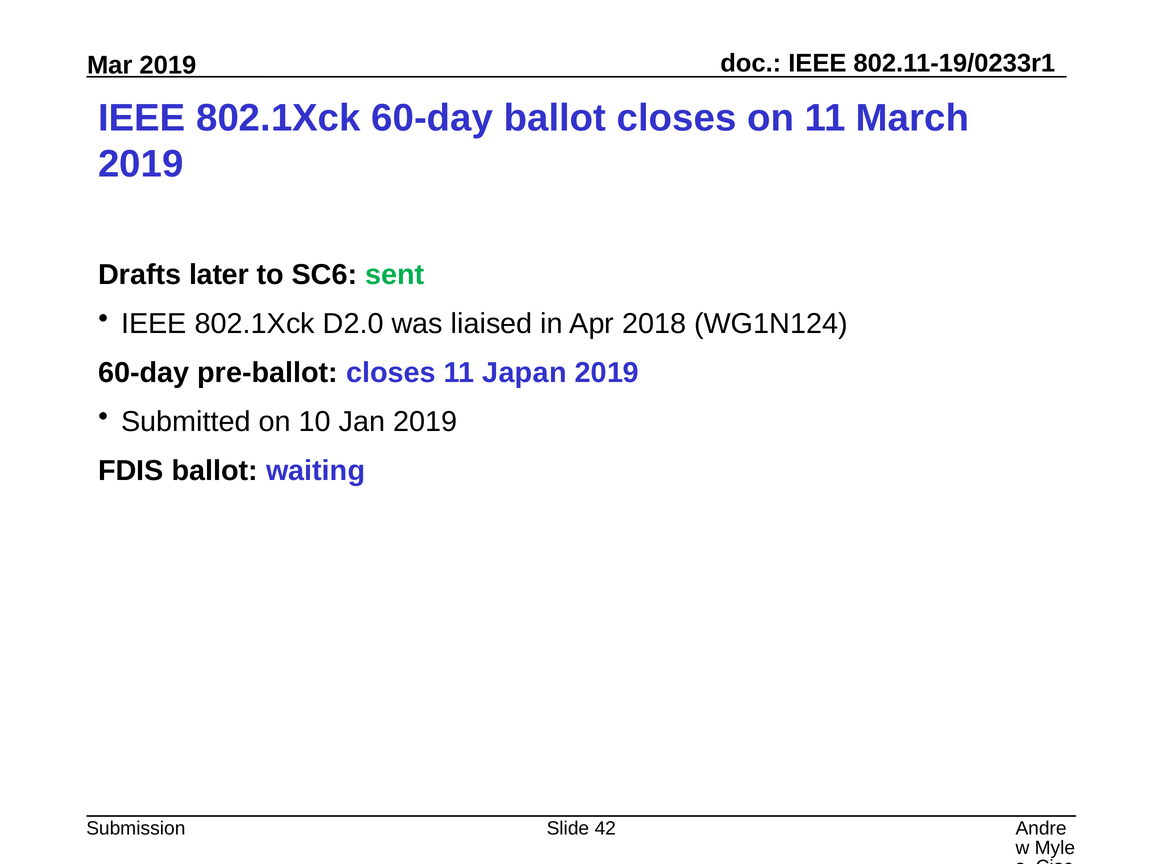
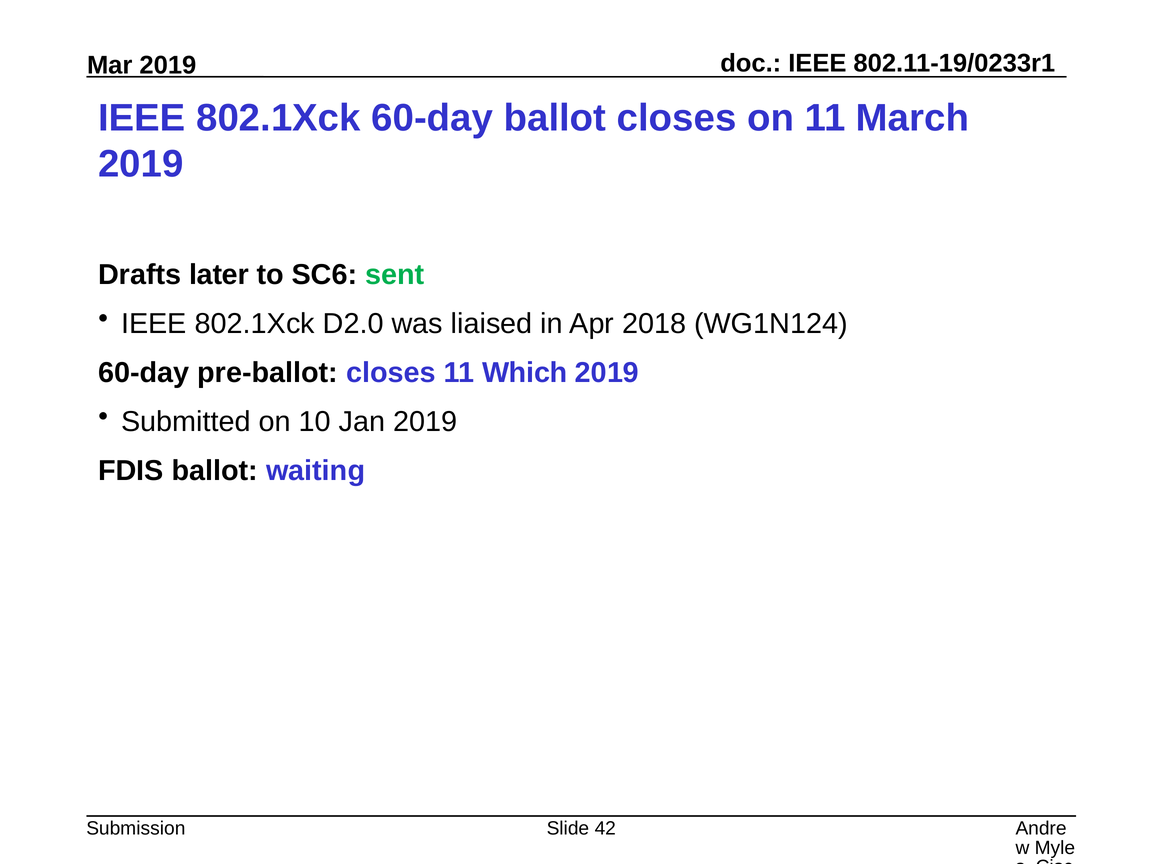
Japan: Japan -> Which (525, 373)
